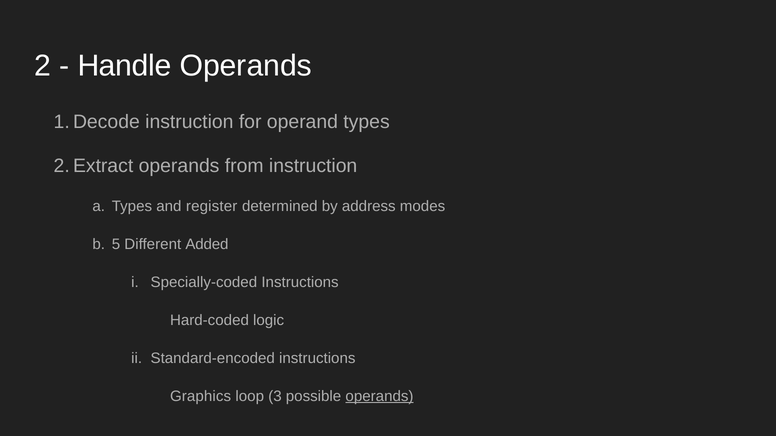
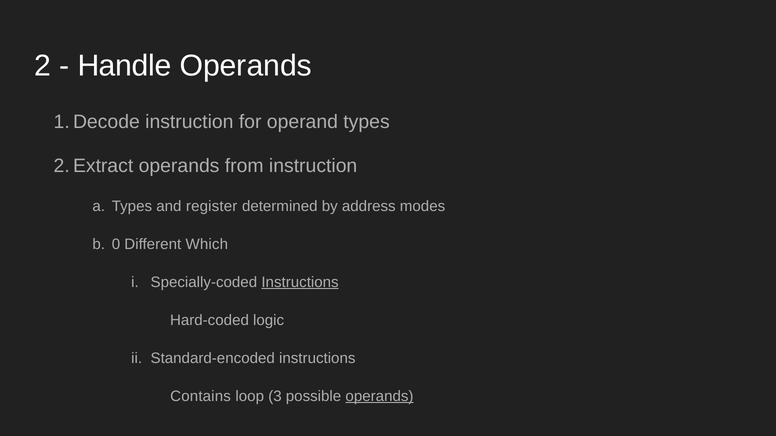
5: 5 -> 0 (116, 244)
Added: Added -> Which (207, 244)
Instructions underline: none -> present (300, 282)
Graphics: Graphics -> Contains (201, 397)
